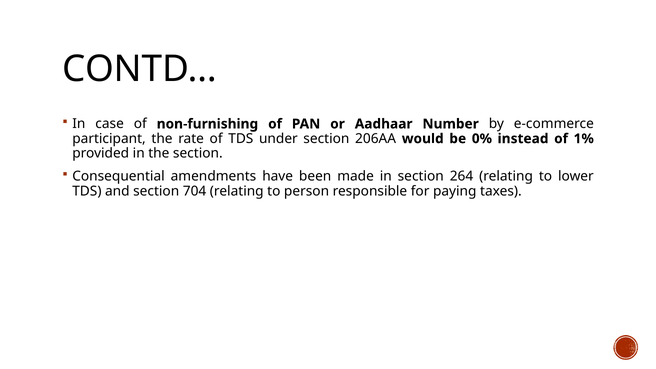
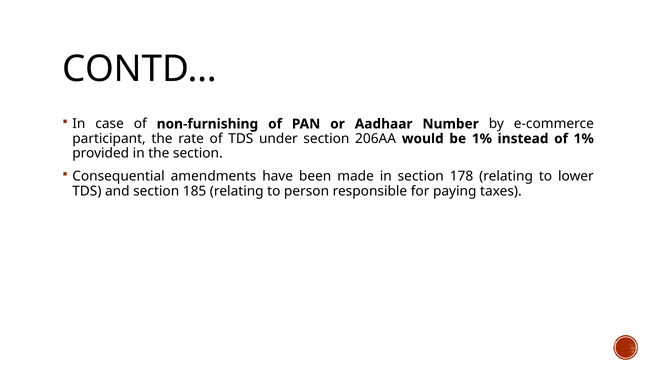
be 0%: 0% -> 1% (482, 139)
264: 264 -> 178 (461, 176)
704: 704 -> 185 (195, 191)
